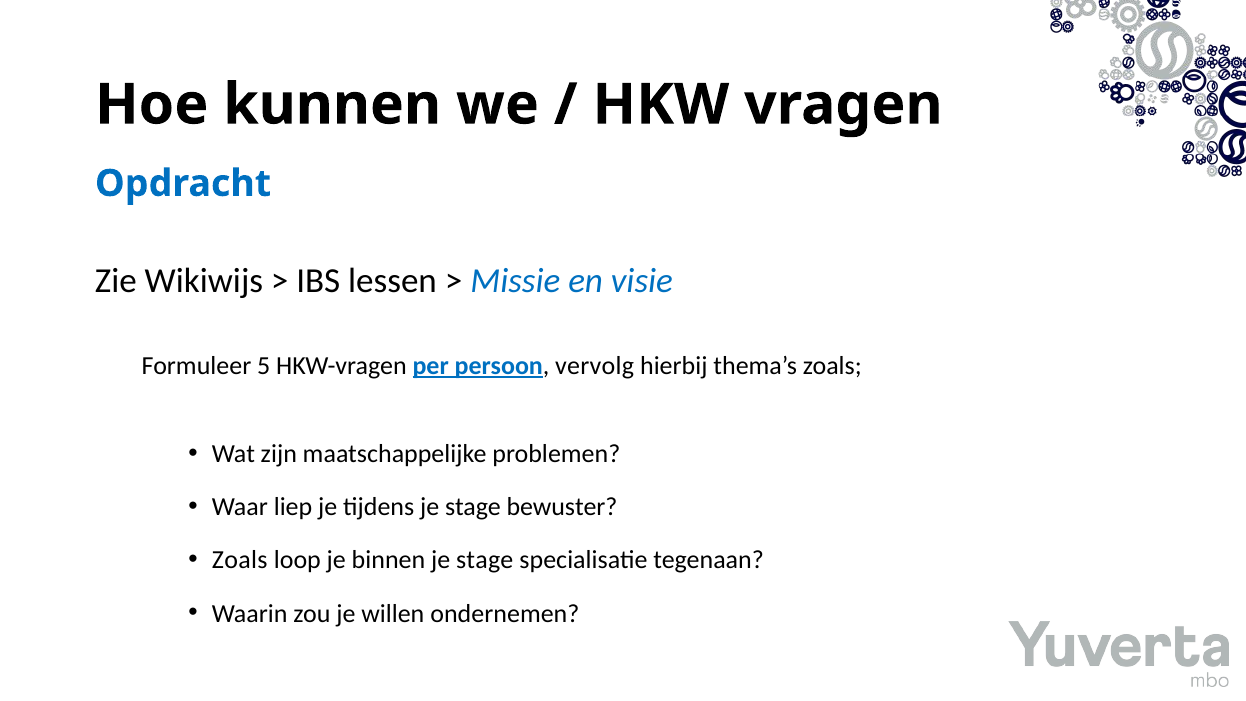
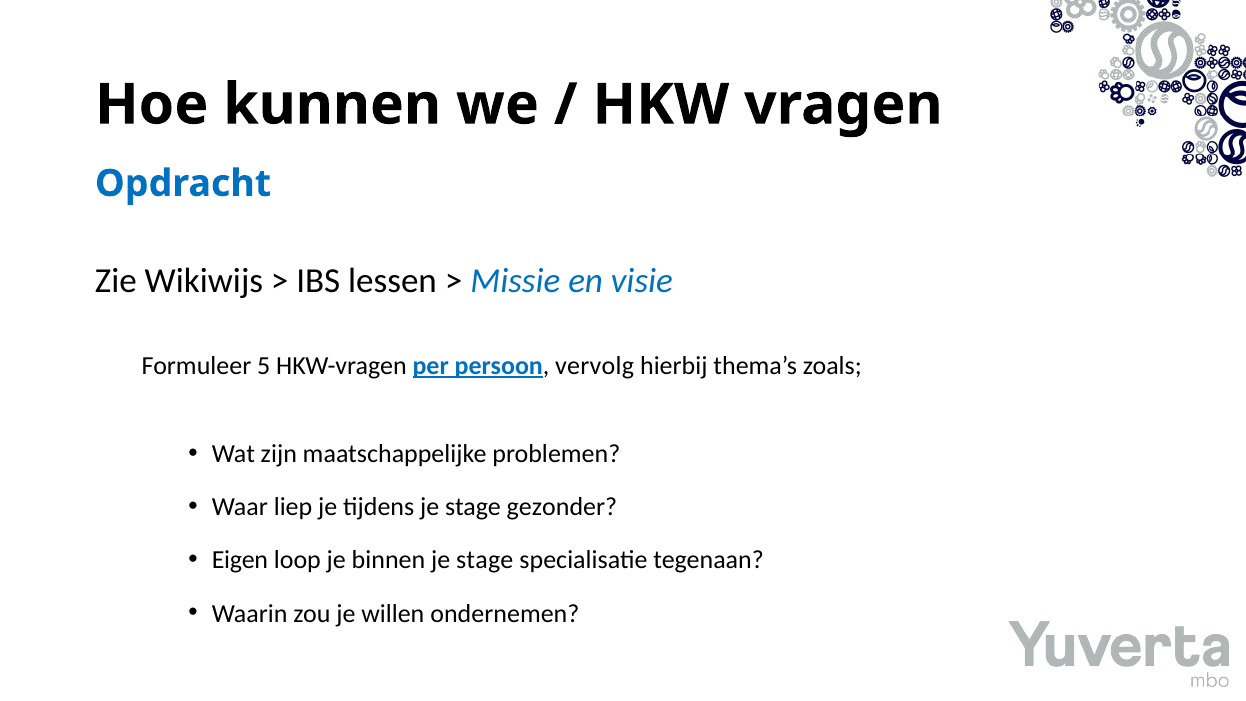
bewuster: bewuster -> gezonder (562, 507)
Zoals: Zoals -> Eigen (240, 560)
